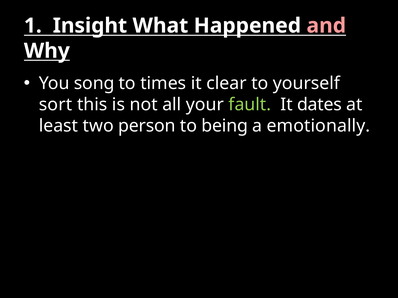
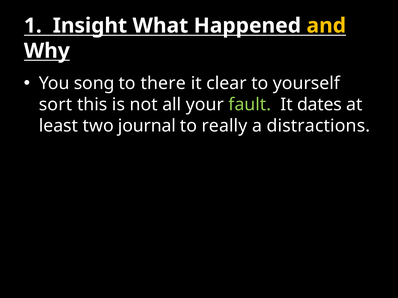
and colour: pink -> yellow (326, 26)
times: times -> there (163, 84)
person: person -> journal (147, 126)
being: being -> really (225, 126)
emotionally: emotionally -> distractions (318, 126)
